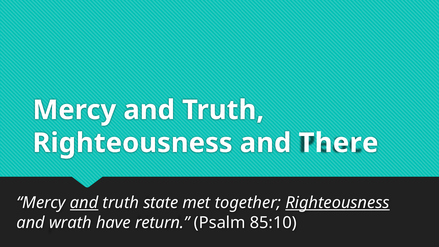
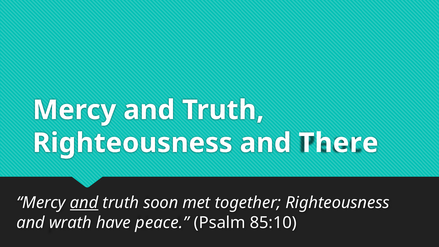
state: state -> soon (161, 203)
Righteousness underline: present -> none (337, 203)
return: return -> peace (162, 223)
